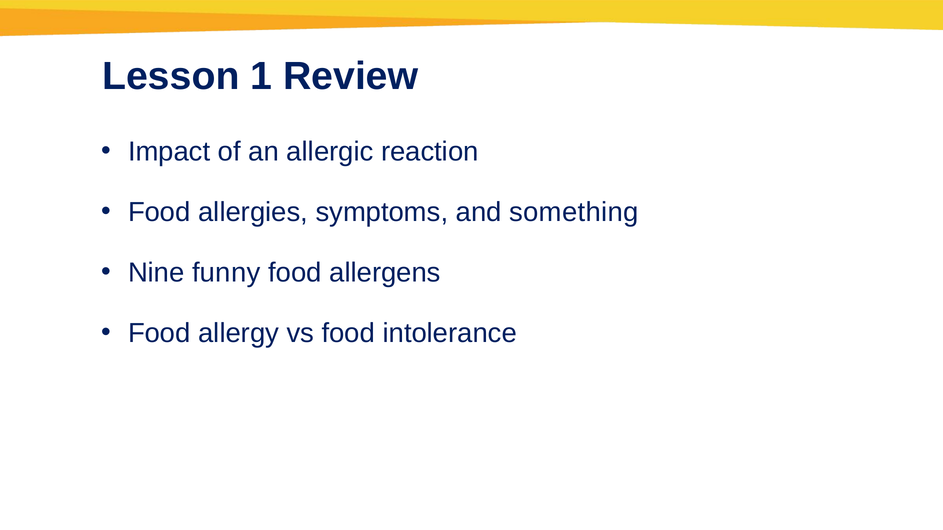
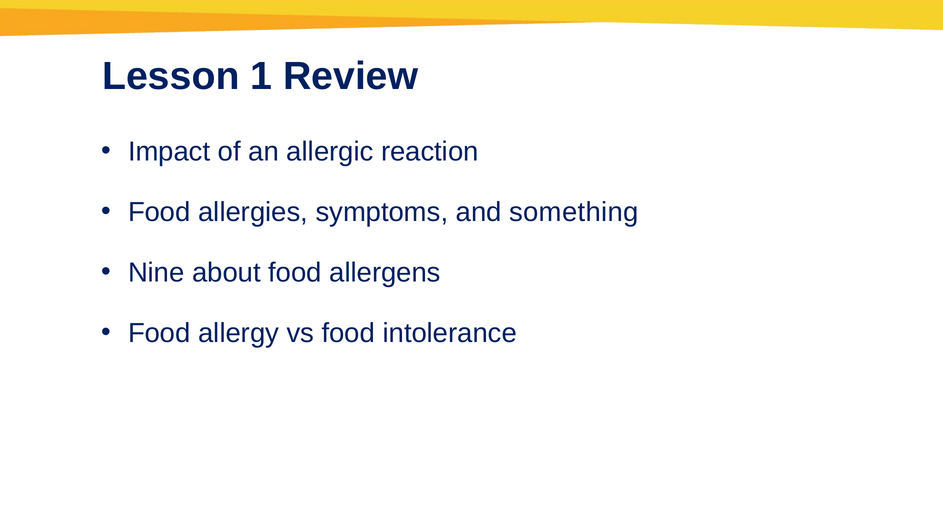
funny: funny -> about (226, 273)
